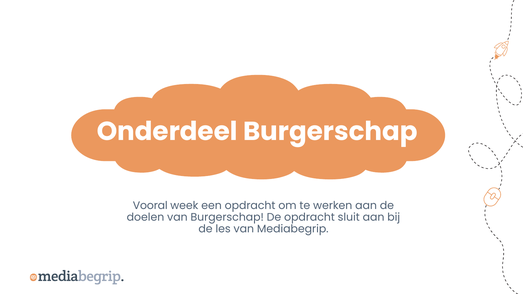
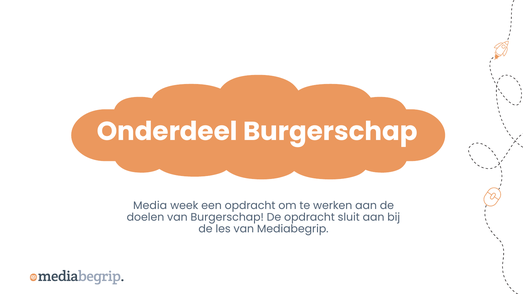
Vooral: Vooral -> Media (150, 206)
